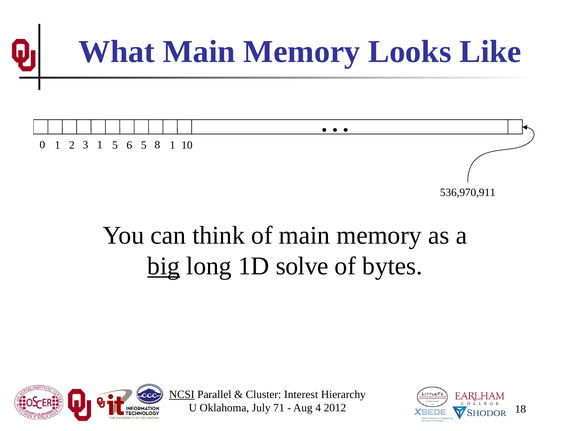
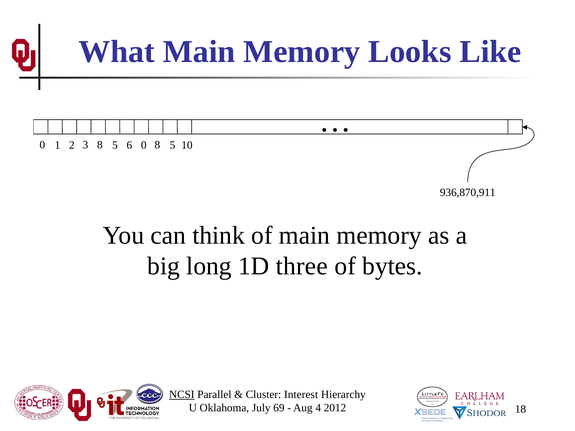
3 1: 1 -> 8 (100, 145)
6 5: 5 -> 0 (144, 145)
1: 1 -> 5 (172, 145)
536,970,911: 536,970,911 -> 936,870,911 (468, 193)
big underline: present -> none (164, 266)
solve: solve -> three (302, 266)
71: 71 -> 69 (279, 408)
